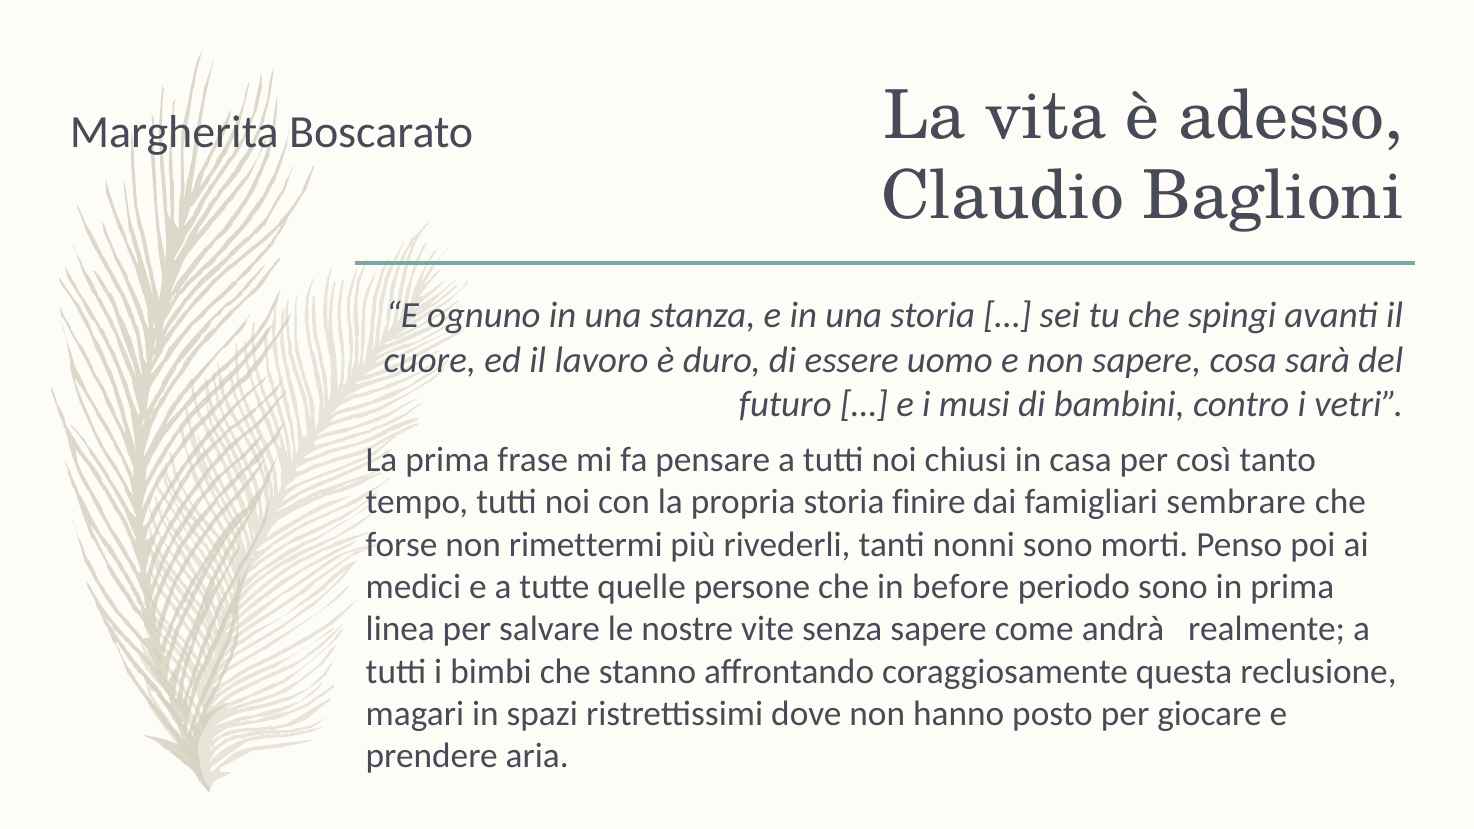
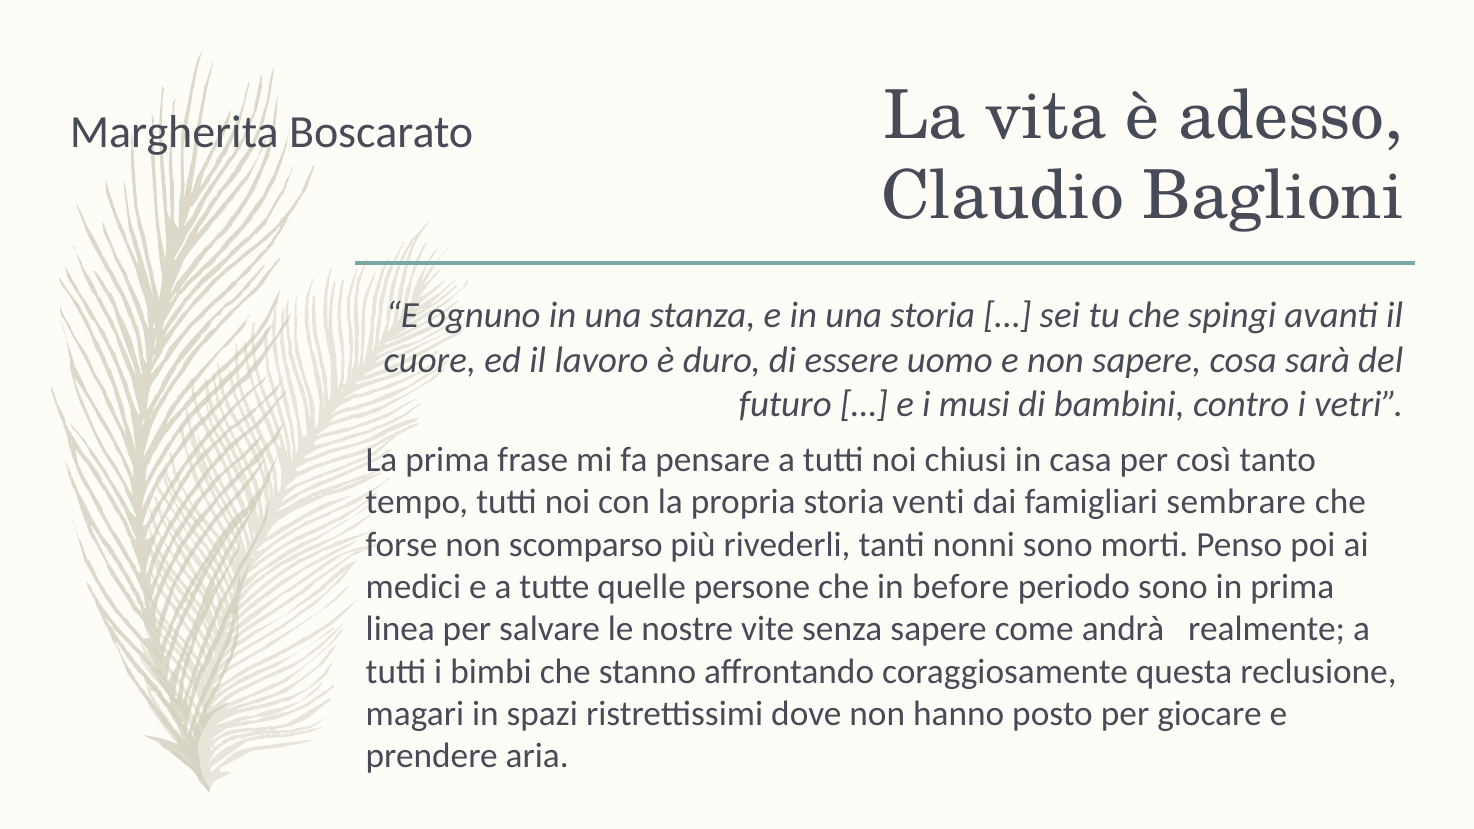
finire: finire -> venti (929, 502)
rimettermi: rimettermi -> scomparso (586, 545)
